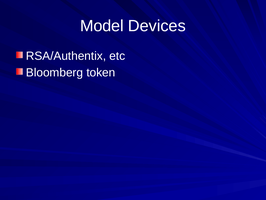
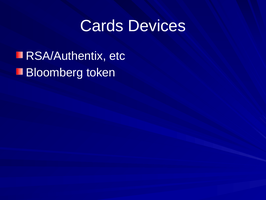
Model: Model -> Cards (102, 26)
